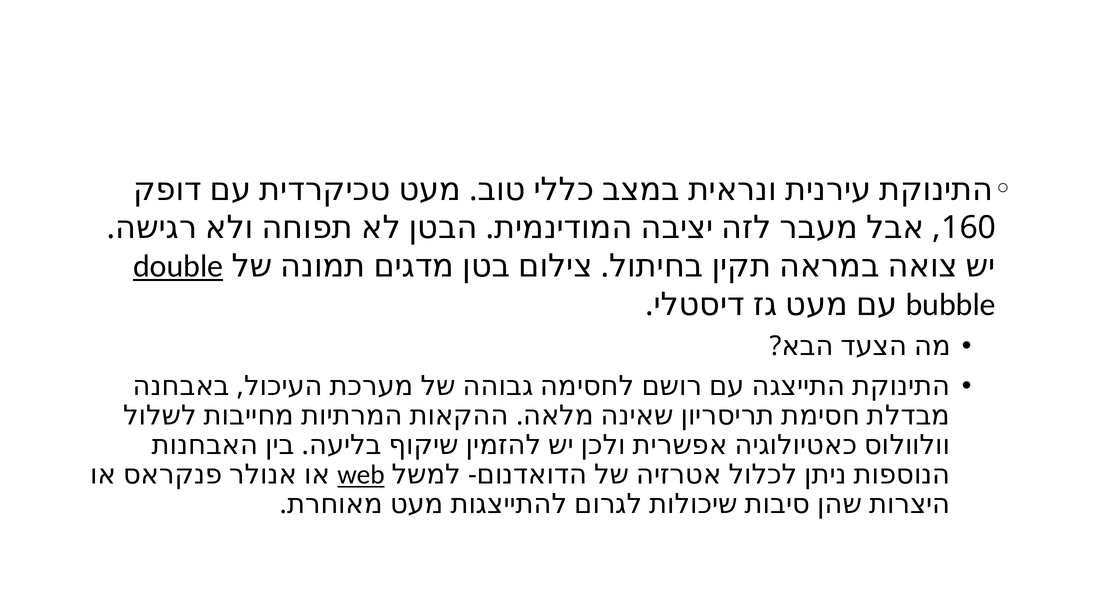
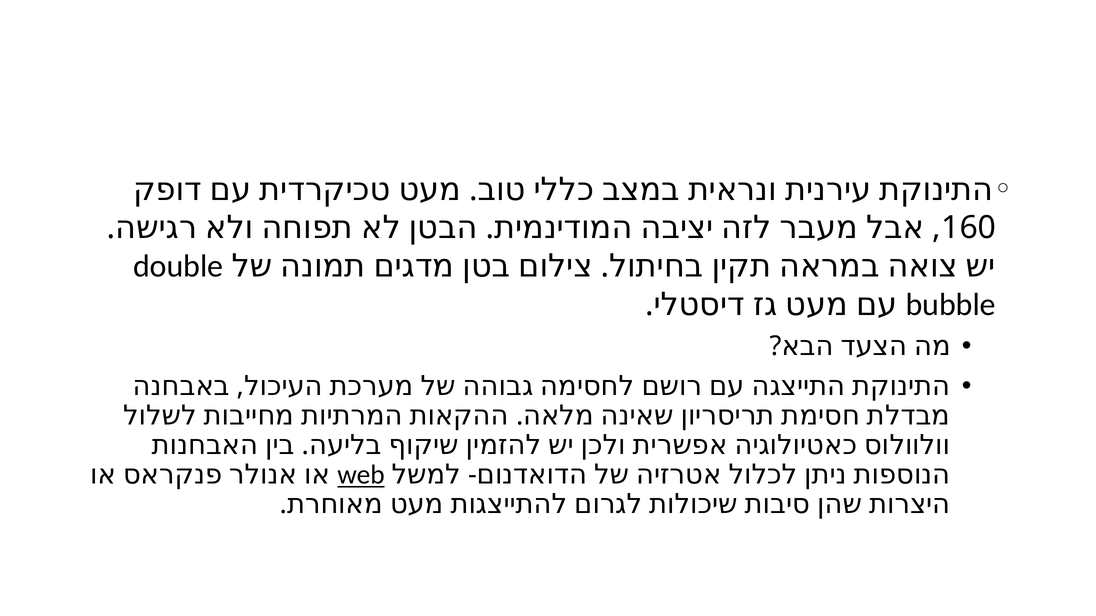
double underline: present -> none (178, 266)
